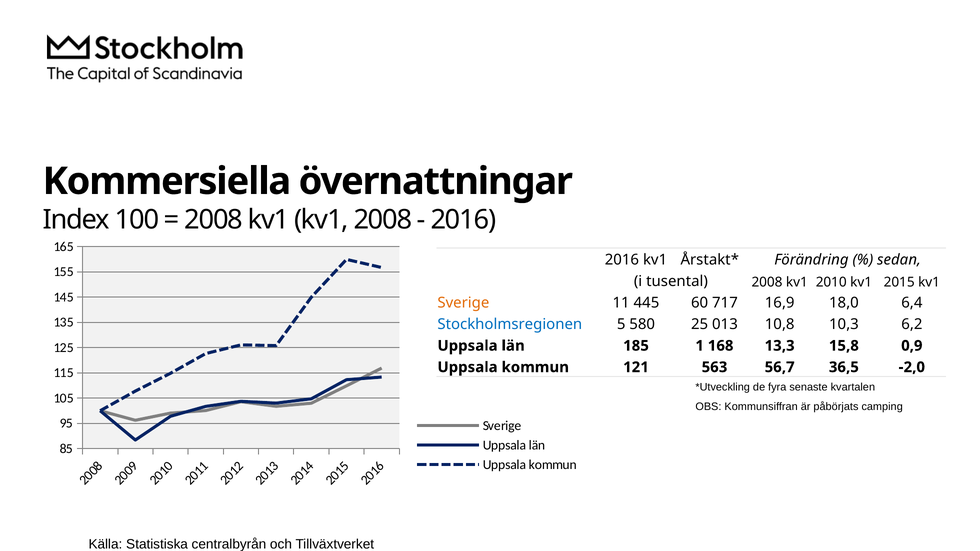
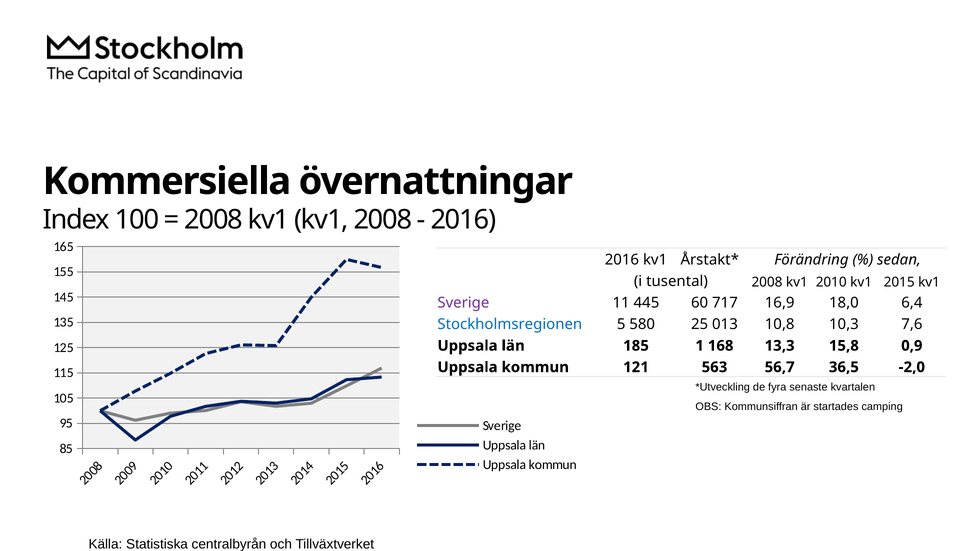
Sverige colour: orange -> purple (463, 303)
6,2: 6,2 -> 7,6 (912, 324)
påbörjats: påbörjats -> startades (836, 407)
